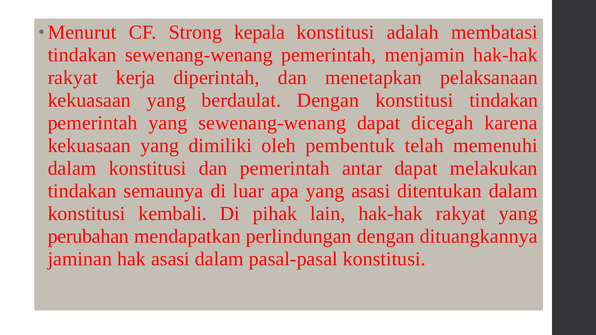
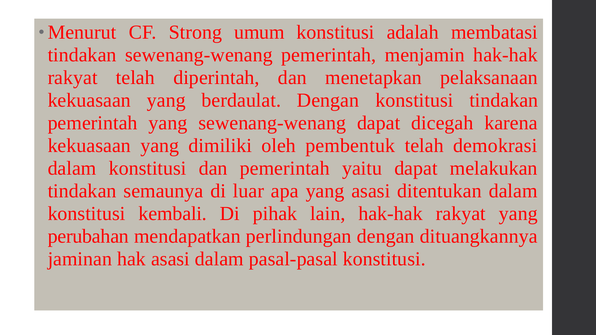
kepala: kepala -> umum (259, 32)
rakyat kerja: kerja -> telah (135, 78)
memenuhi: memenuhi -> demokrasi (495, 146)
antar: antar -> yaitu (362, 168)
